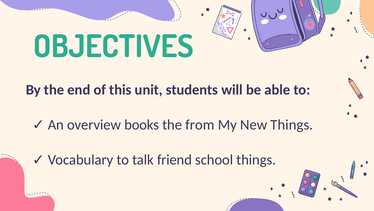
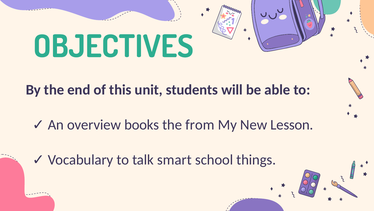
New Things: Things -> Lesson (292, 124)
friend: friend -> smart (174, 159)
